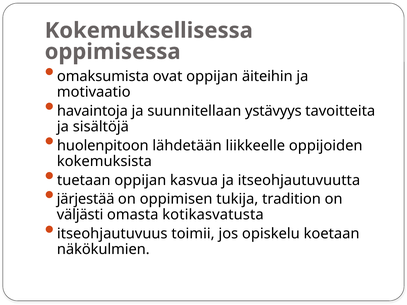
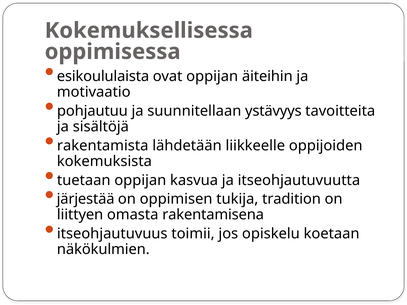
omaksumista: omaksumista -> esikoululaista (103, 76)
havaintoja: havaintoja -> pohjautuu (92, 111)
huolenpitoon: huolenpitoon -> rakentamista (103, 146)
väljästi: väljästi -> liittyen (80, 215)
kotikasvatusta: kotikasvatusta -> rakentamisena (213, 215)
